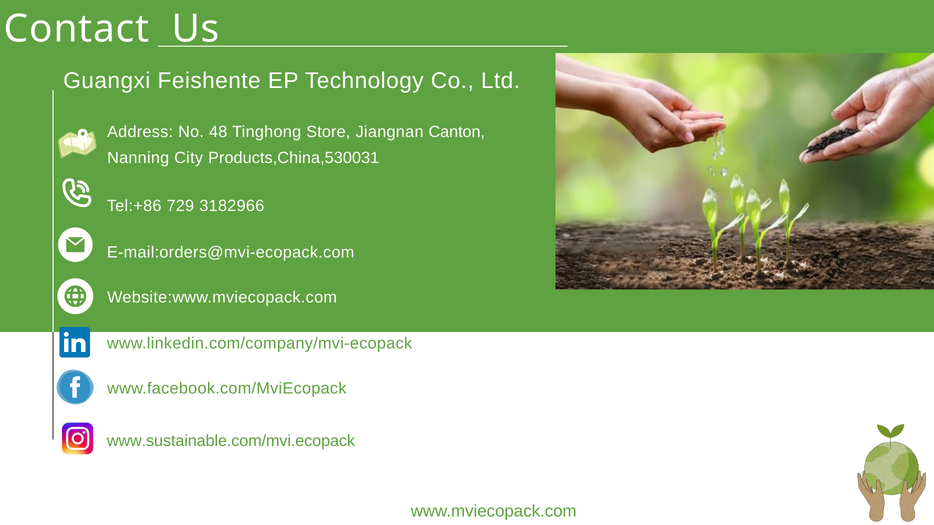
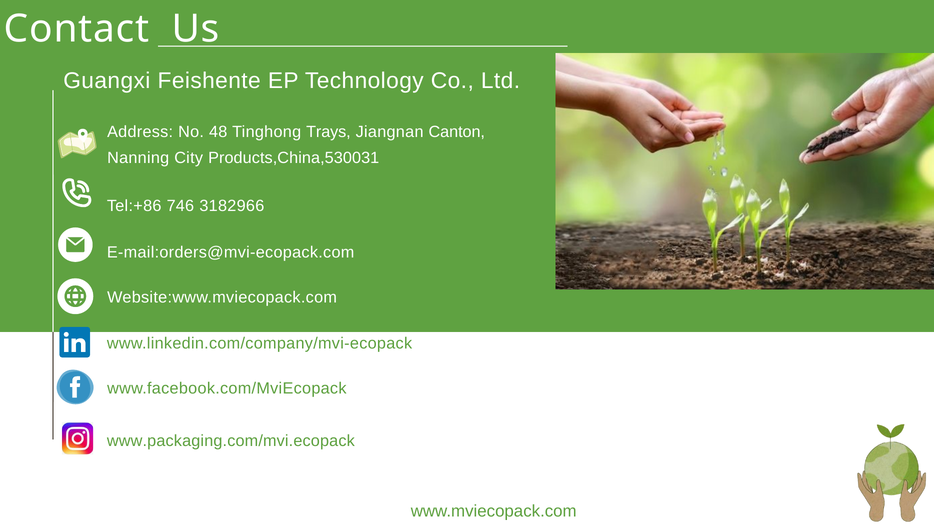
Store: Store -> Trays (328, 132)
729: 729 -> 746 (180, 206)
www.sustainable.com/mvi.ecopack: www.sustainable.com/mvi.ecopack -> www.packaging.com/mvi.ecopack (231, 441)
